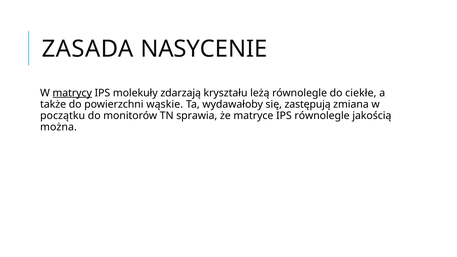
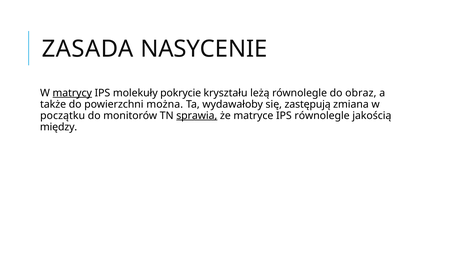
zdarzają: zdarzają -> pokrycie (181, 93)
ciekłe: ciekłe -> obraz (361, 93)
wąskie: wąskie -> można (165, 104)
sprawia underline: none -> present (197, 116)
można: można -> między (59, 127)
